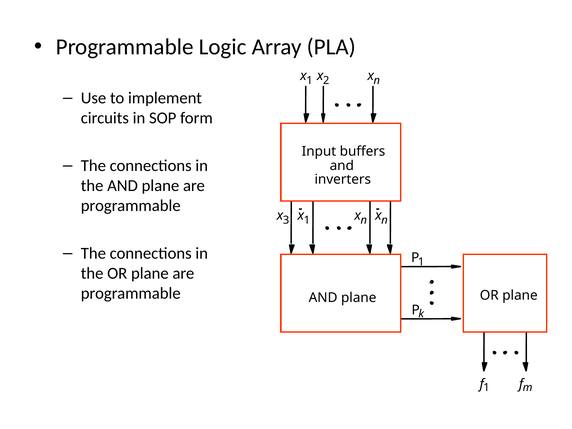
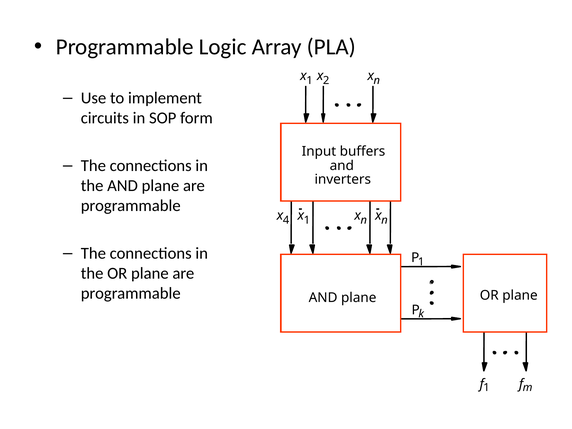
3: 3 -> 4 (286, 220)
